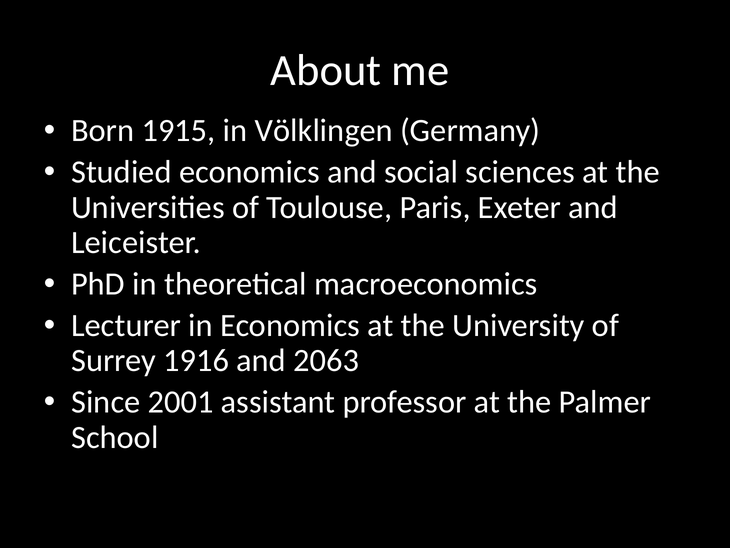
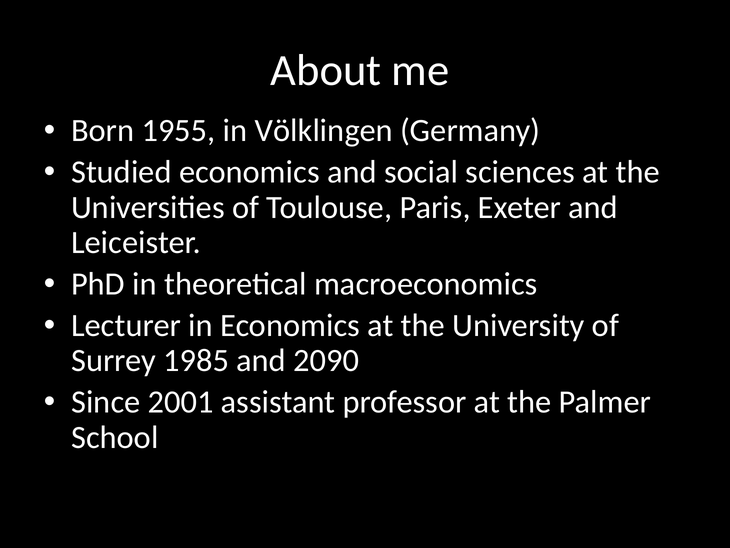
1915: 1915 -> 1955 (179, 130)
1916: 1916 -> 1985 (196, 360)
2063: 2063 -> 2090 (326, 360)
